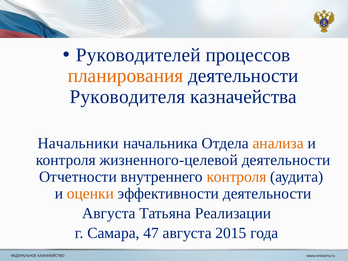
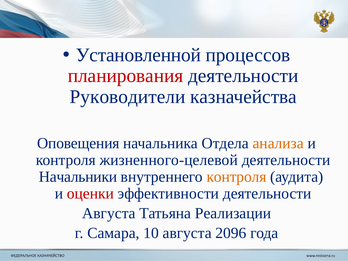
Руководителей: Руководителей -> Установленной (138, 55)
планирования colour: orange -> red (126, 76)
Руководителя: Руководителя -> Руководители (128, 97)
Начальники: Начальники -> Оповещения (78, 143)
Отчетности: Отчетности -> Начальники (78, 177)
оценки colour: orange -> red (90, 194)
47: 47 -> 10 (151, 233)
2015: 2015 -> 2096 (231, 233)
